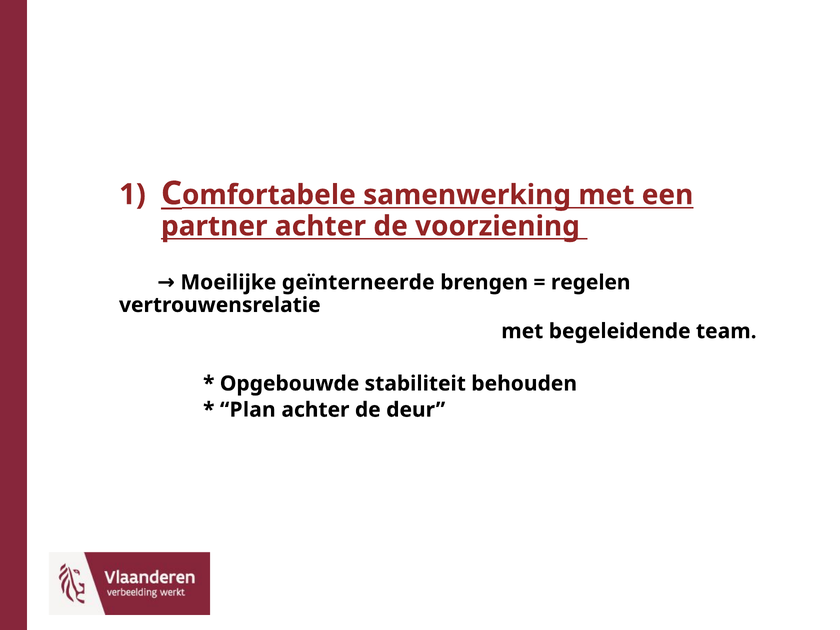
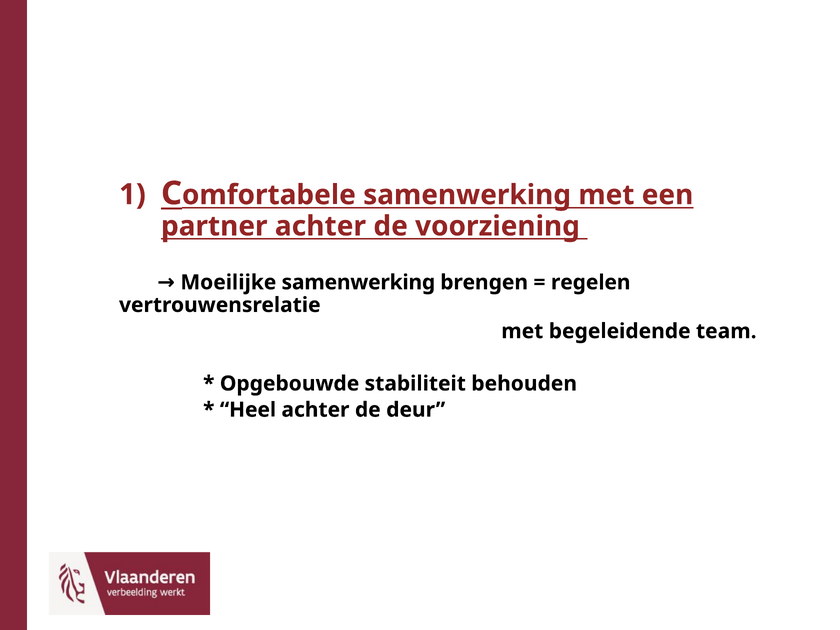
Moeilijke geïnterneerde: geïnterneerde -> samenwerking (358, 282)
Plan: Plan -> Heel (248, 410)
